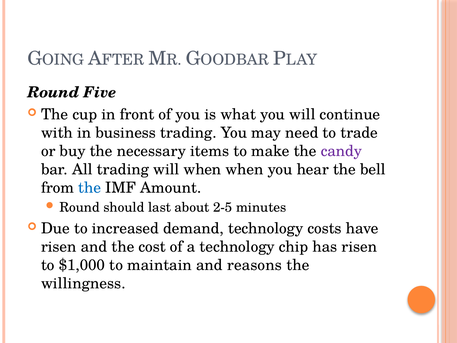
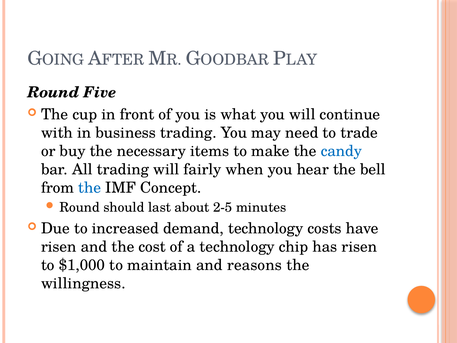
candy colour: purple -> blue (341, 151)
will when: when -> fairly (202, 169)
Amount: Amount -> Concept (171, 188)
